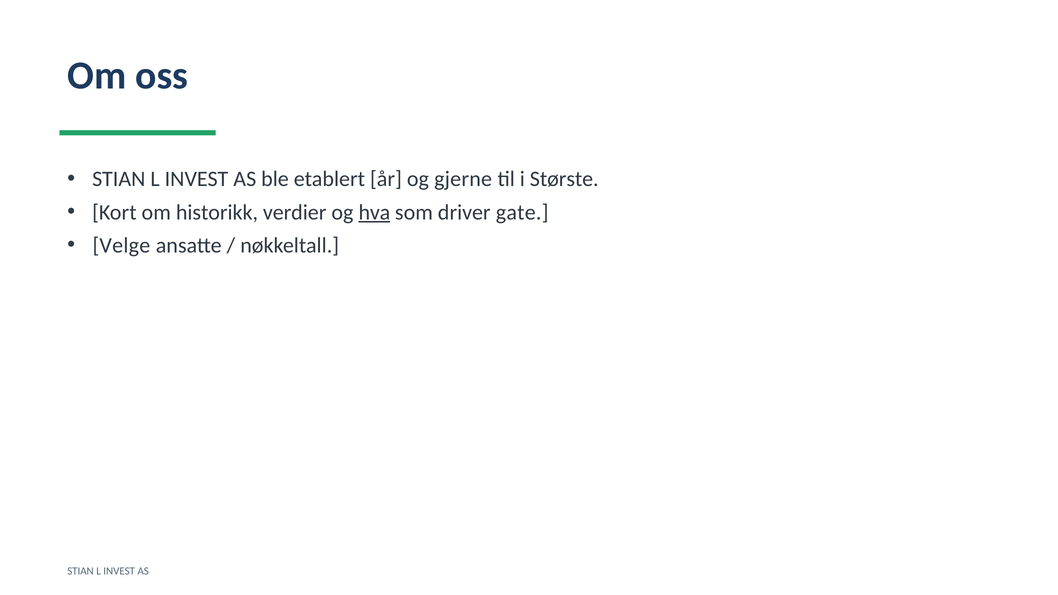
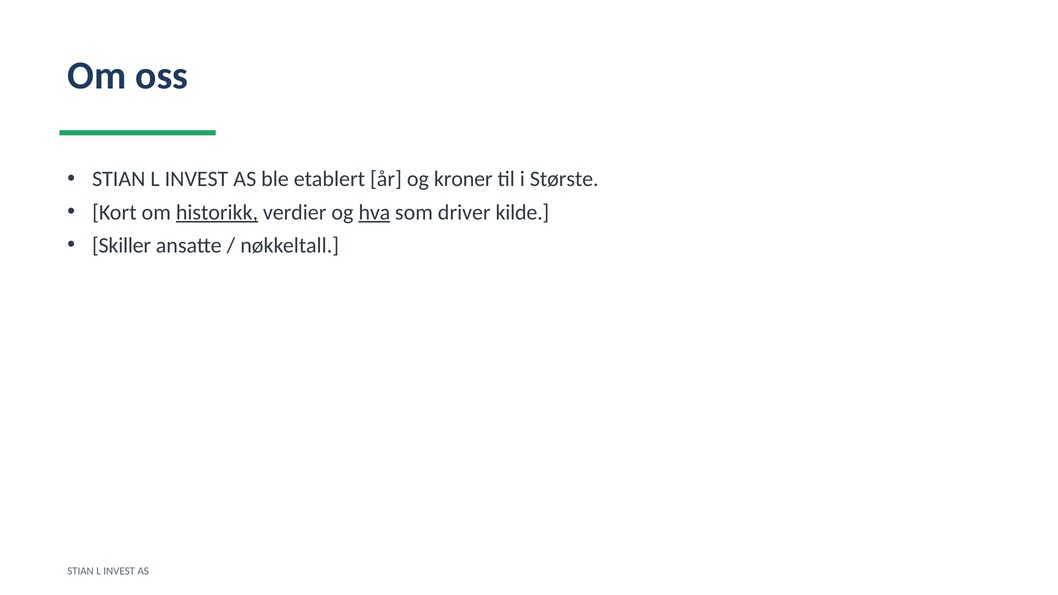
gjerne: gjerne -> kroner (463, 179)
historikk underline: none -> present (217, 212)
gate: gate -> kilde (522, 212)
Velge: Velge -> Skiller (122, 245)
